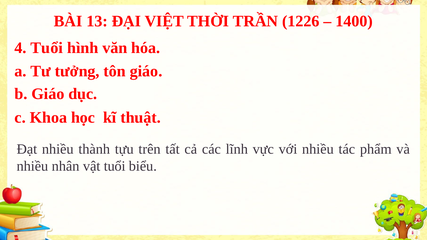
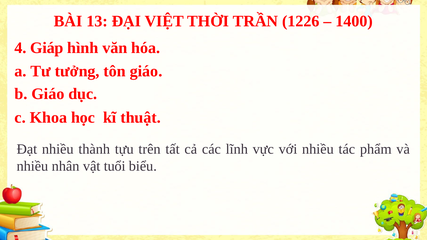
4 Tuổi: Tuổi -> Giáp (47, 48)
